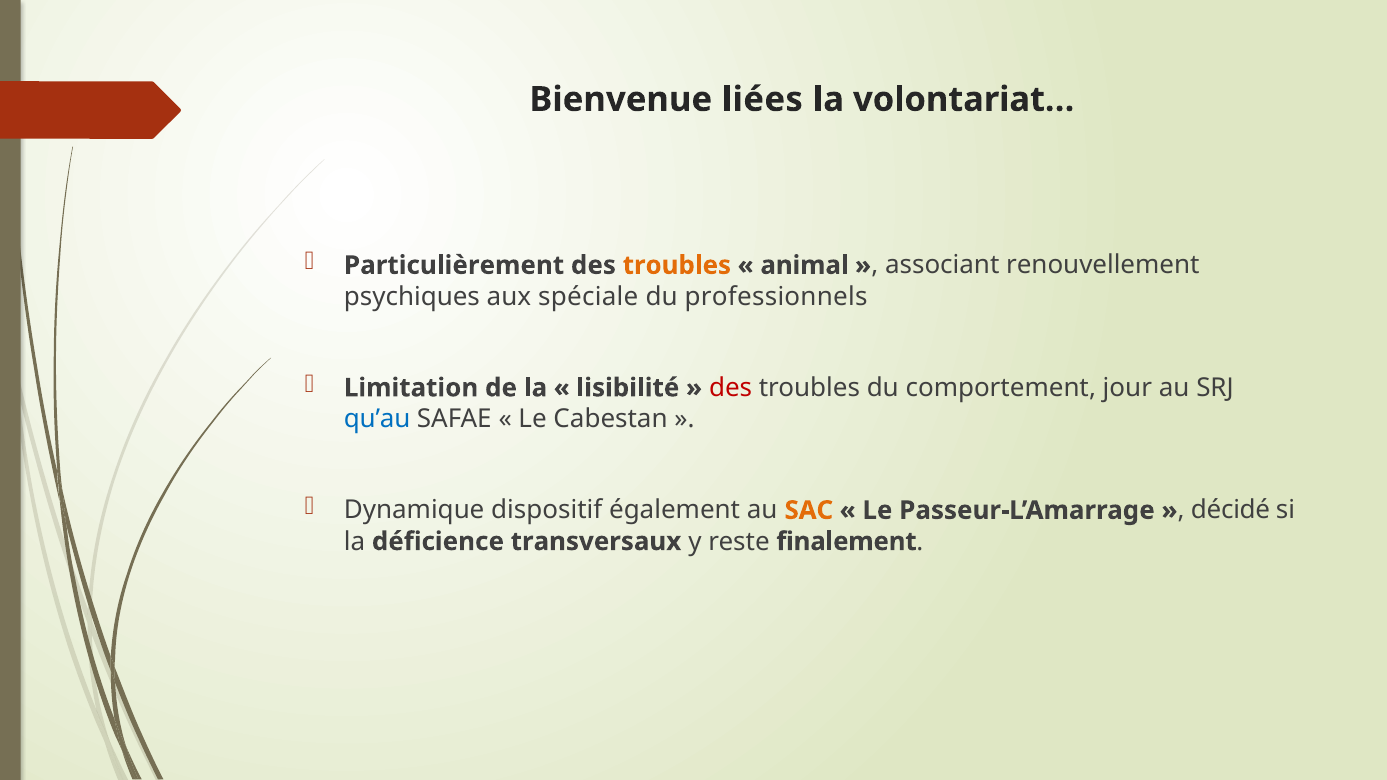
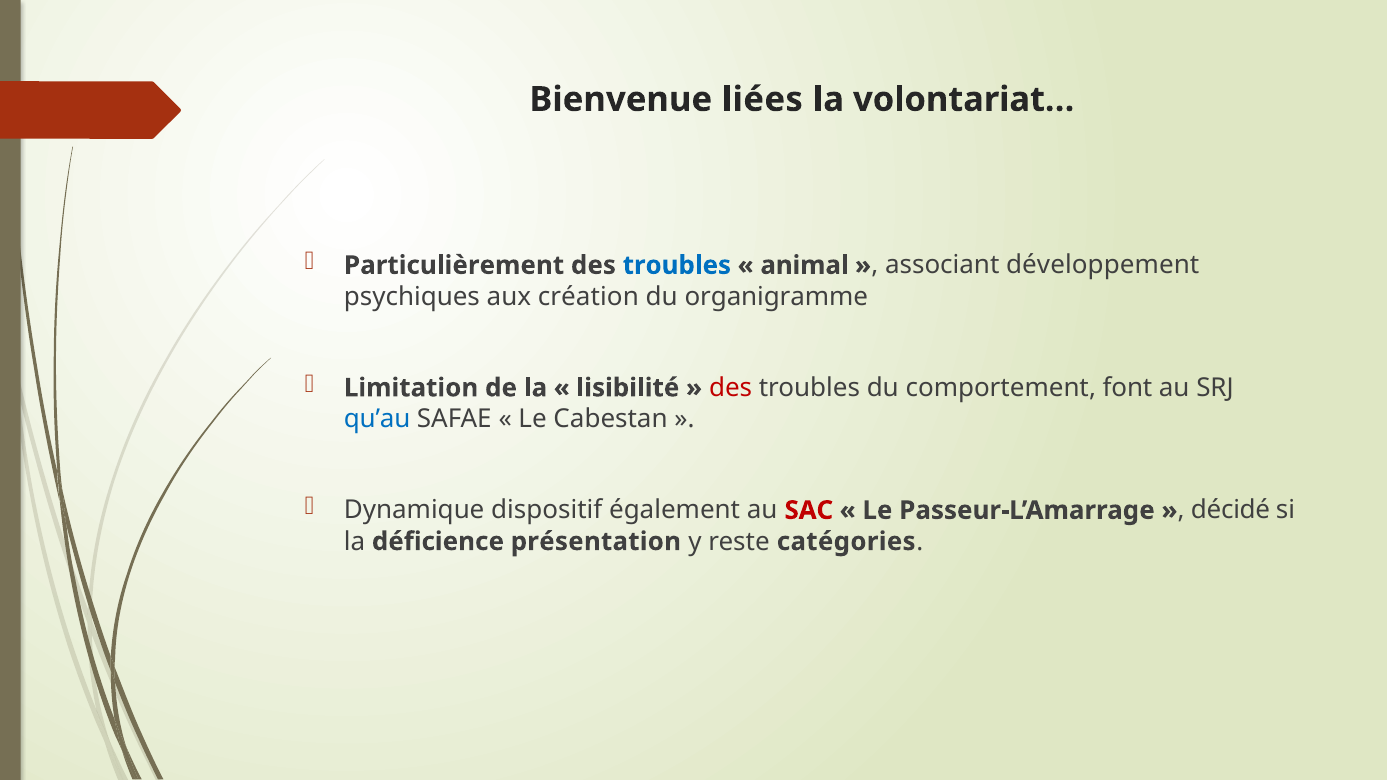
troubles colour: orange -> blue (677, 265)
renouvellement: renouvellement -> développement (1103, 265)
spéciale: spéciale -> création (588, 297)
professionnels: professionnels -> organigramme (776, 297)
jour: jour -> font (1127, 388)
SAC colour: orange -> red (809, 510)
transversaux: transversaux -> présentation (596, 542)
finalement: finalement -> catégories (846, 542)
